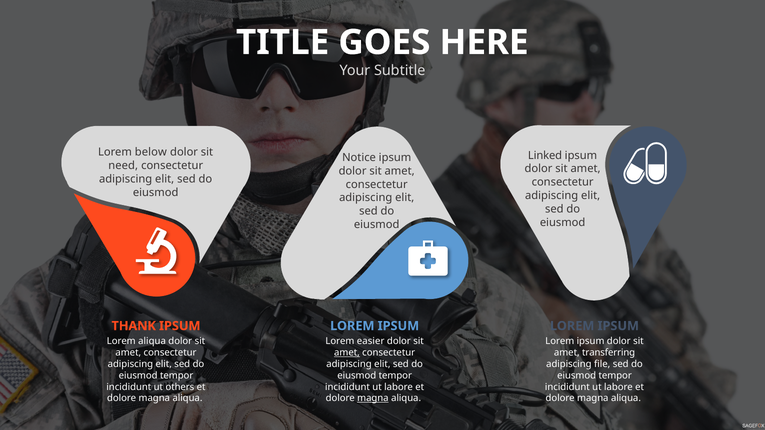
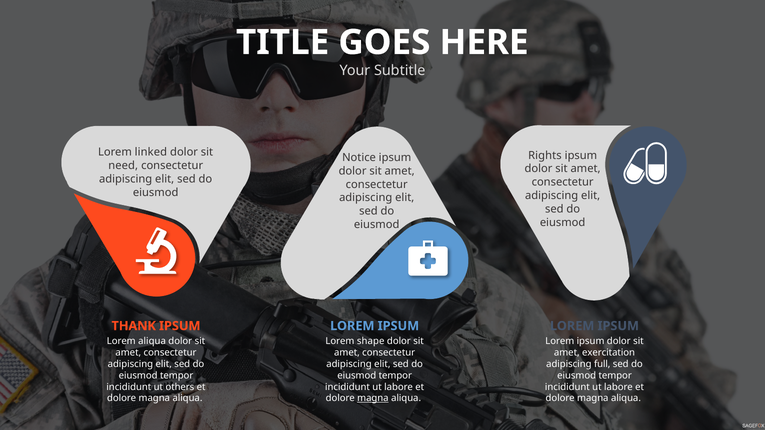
below: below -> linked (151, 152)
Linked: Linked -> Rights (545, 156)
easier: easier -> shape (371, 341)
amet underline: present -> none (347, 353)
transferring: transferring -> exercitation (609, 353)
file: file -> full (602, 364)
